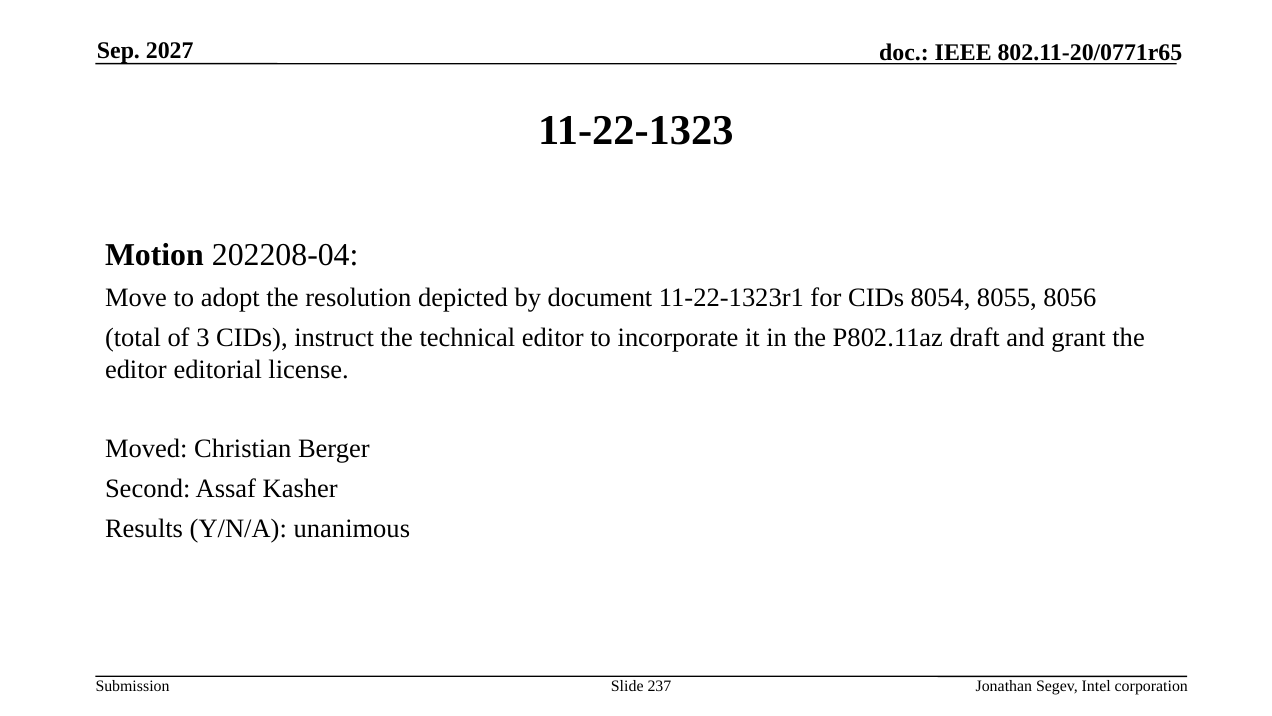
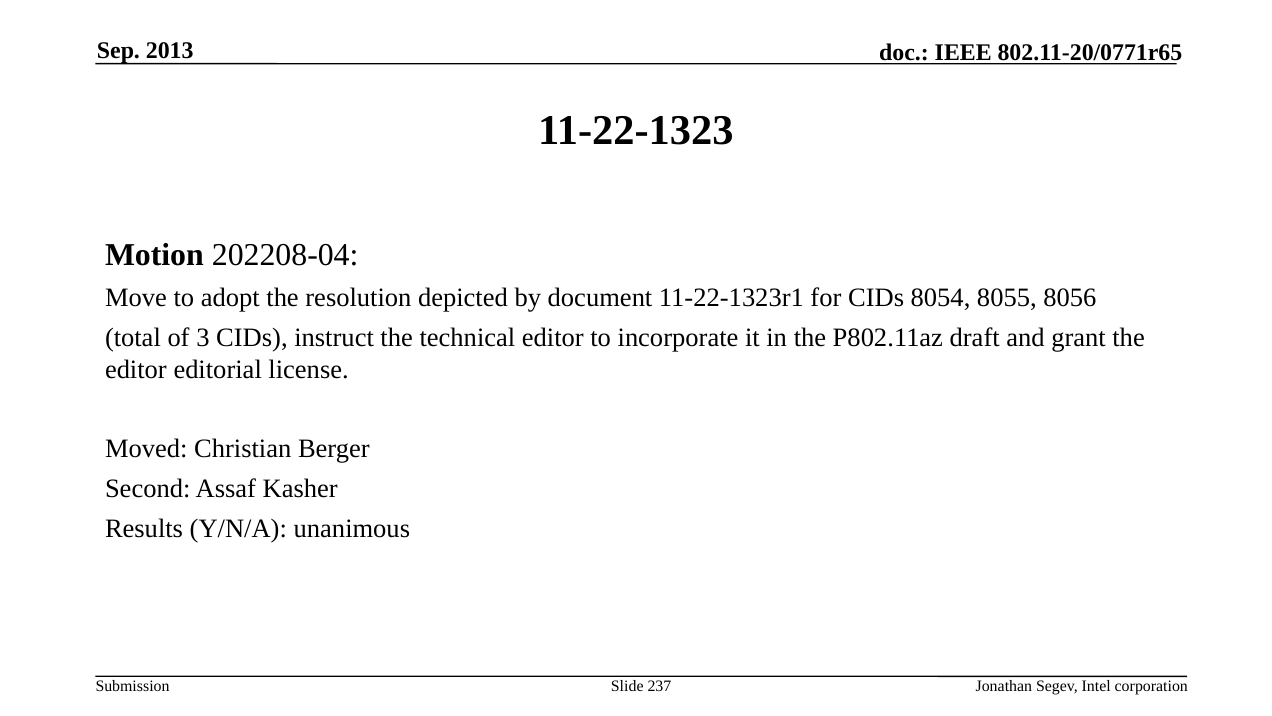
2027: 2027 -> 2013 (170, 51)
